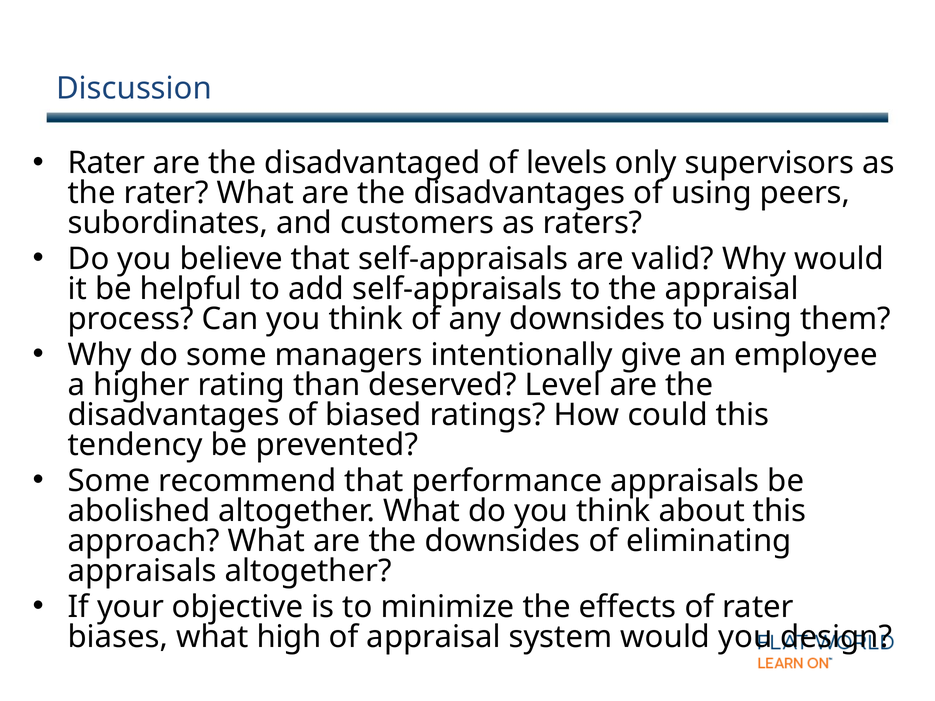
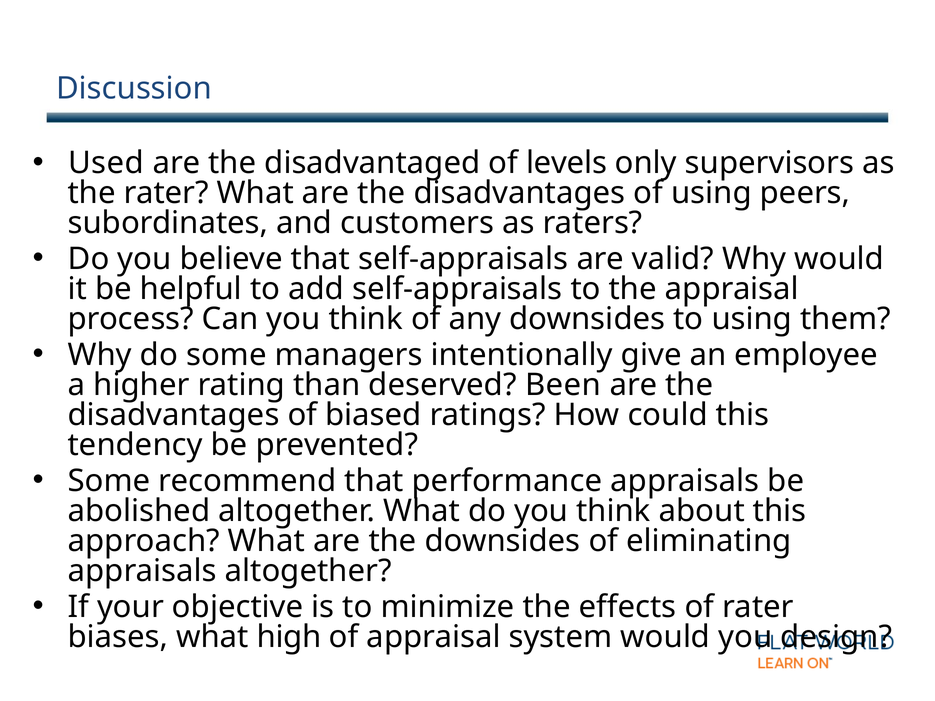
Rater: Rater -> Used (106, 163)
Level: Level -> Been (563, 385)
